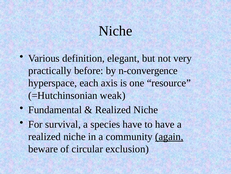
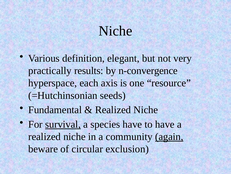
before: before -> results (89, 70)
weak: weak -> seeds (113, 95)
survival underline: none -> present (63, 124)
